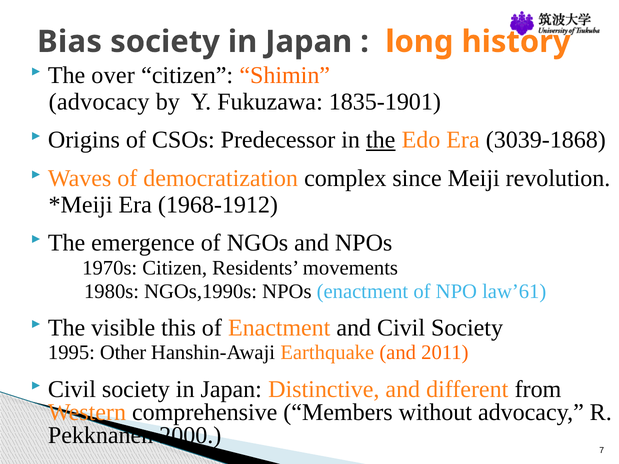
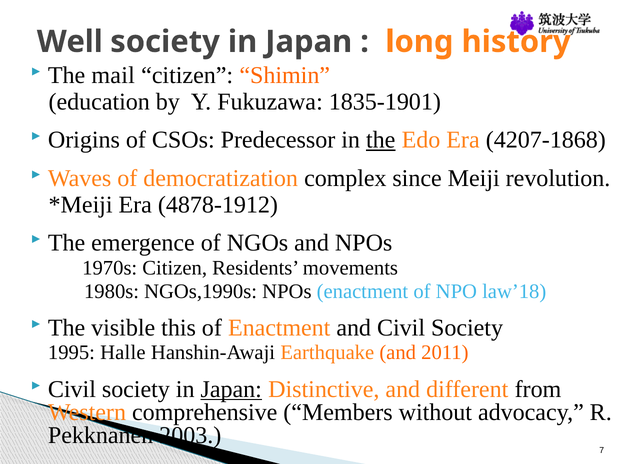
Bias: Bias -> Well (70, 42)
over: over -> mail (113, 75)
advocacy: advocacy -> education (99, 102)
3039-1868: 3039-1868 -> 4207-1868 (546, 140)
1968-1912: 1968-1912 -> 4878-1912 (218, 205)
law’61: law’61 -> law’18 (514, 291)
Other: Other -> Halle (123, 353)
Japan underline: none -> present (231, 389)
2000: 2000 -> 2003 (190, 436)
